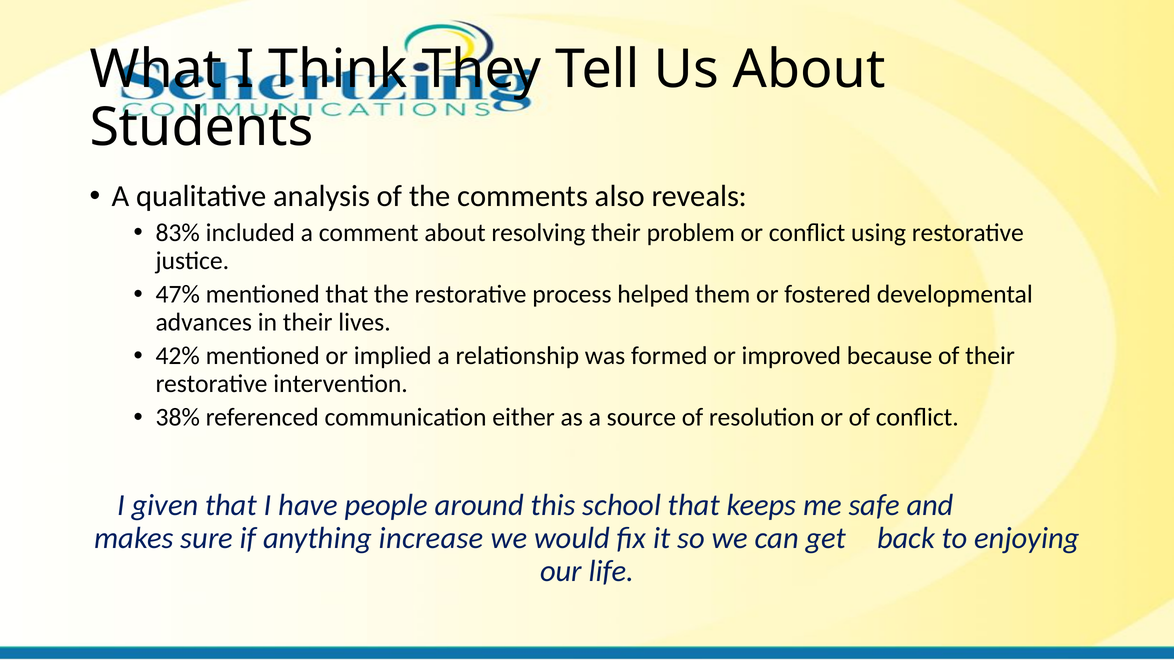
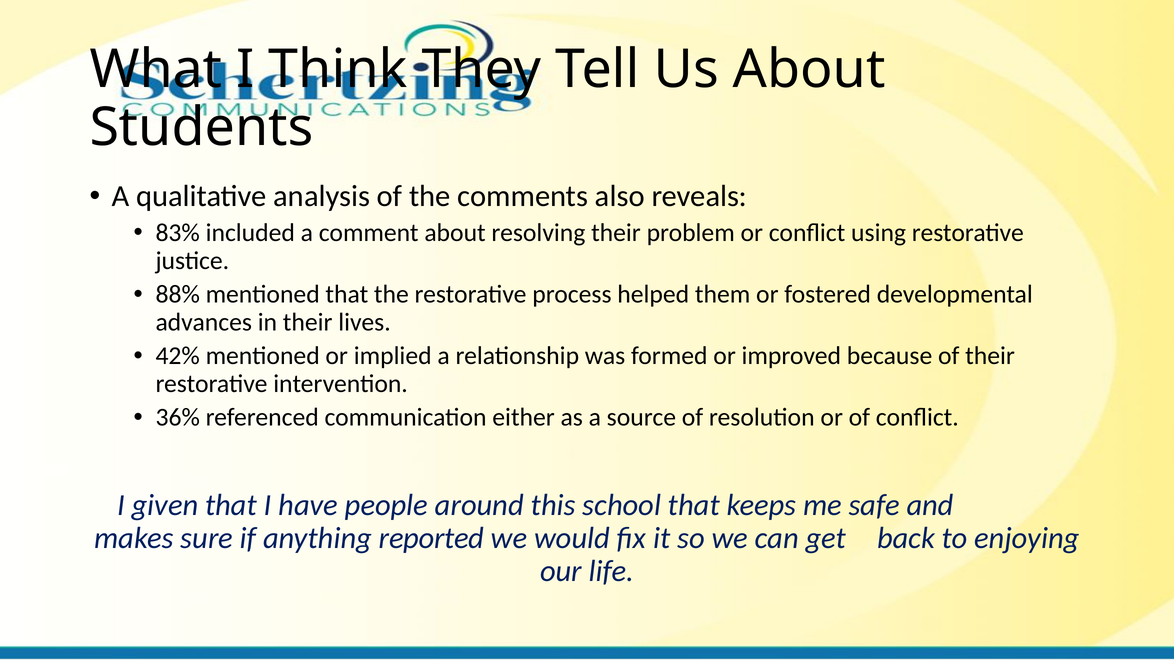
47%: 47% -> 88% (178, 295)
38%: 38% -> 36% (178, 418)
increase: increase -> reported (432, 539)
